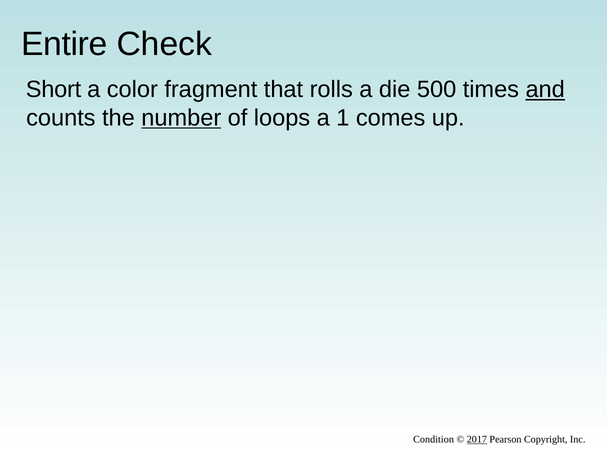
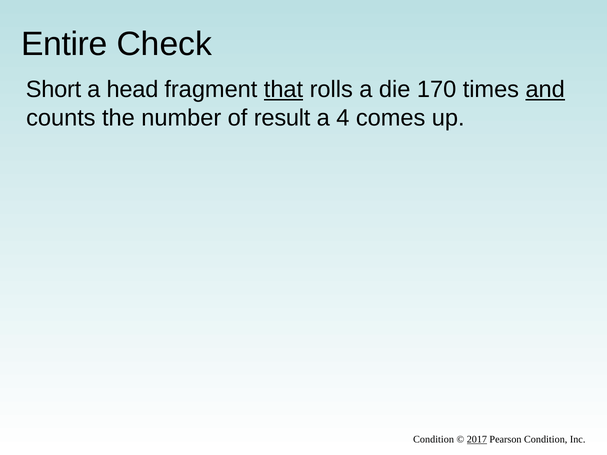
color: color -> head (132, 90)
that underline: none -> present (283, 90)
500: 500 -> 170 (437, 90)
number underline: present -> none (181, 118)
loops: loops -> result (282, 118)
1: 1 -> 4 (343, 118)
Pearson Copyright: Copyright -> Condition (546, 440)
